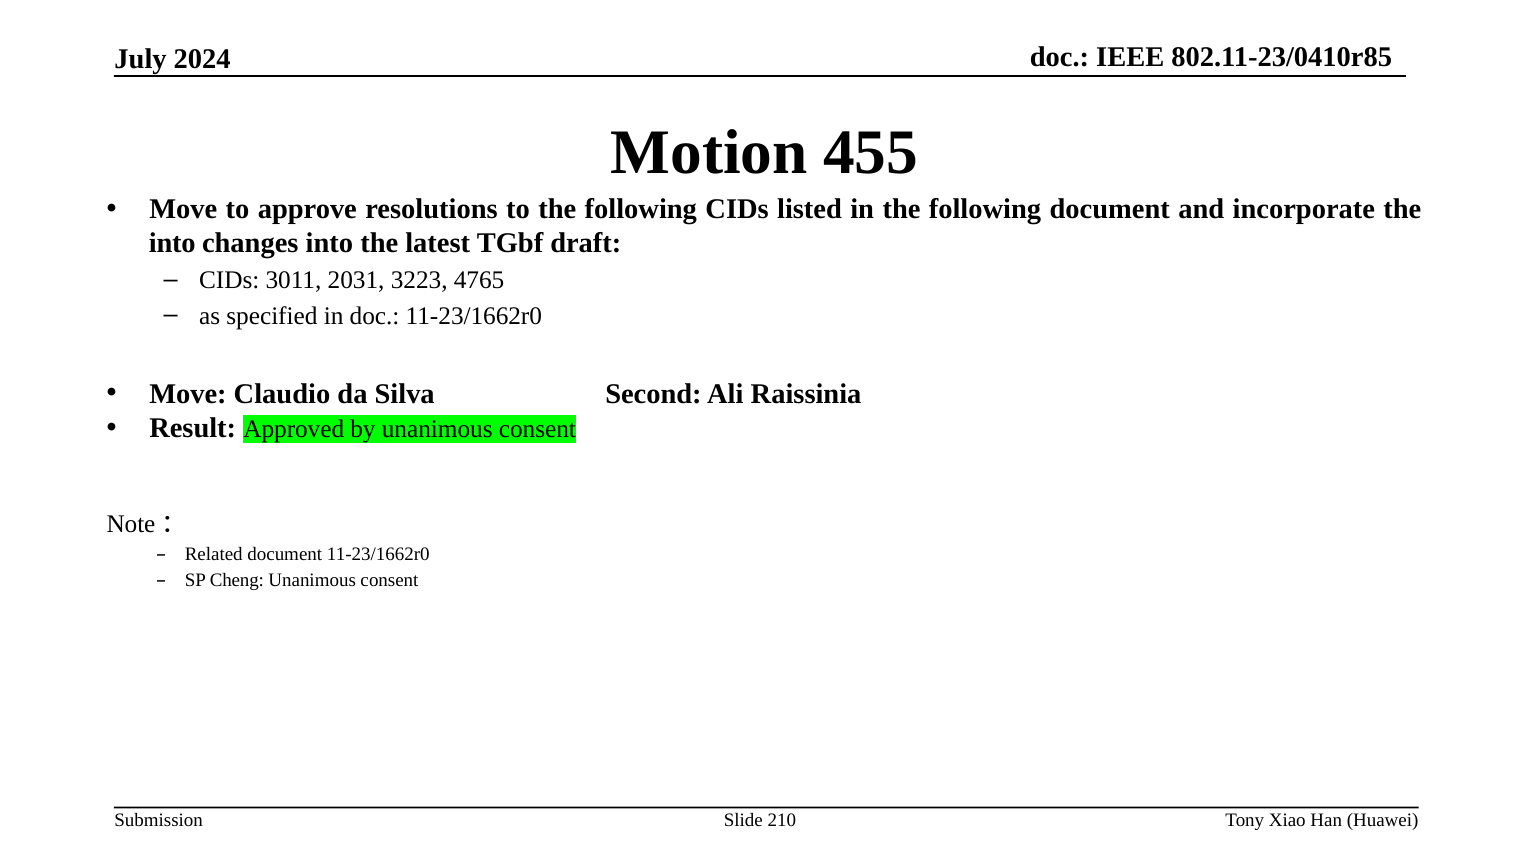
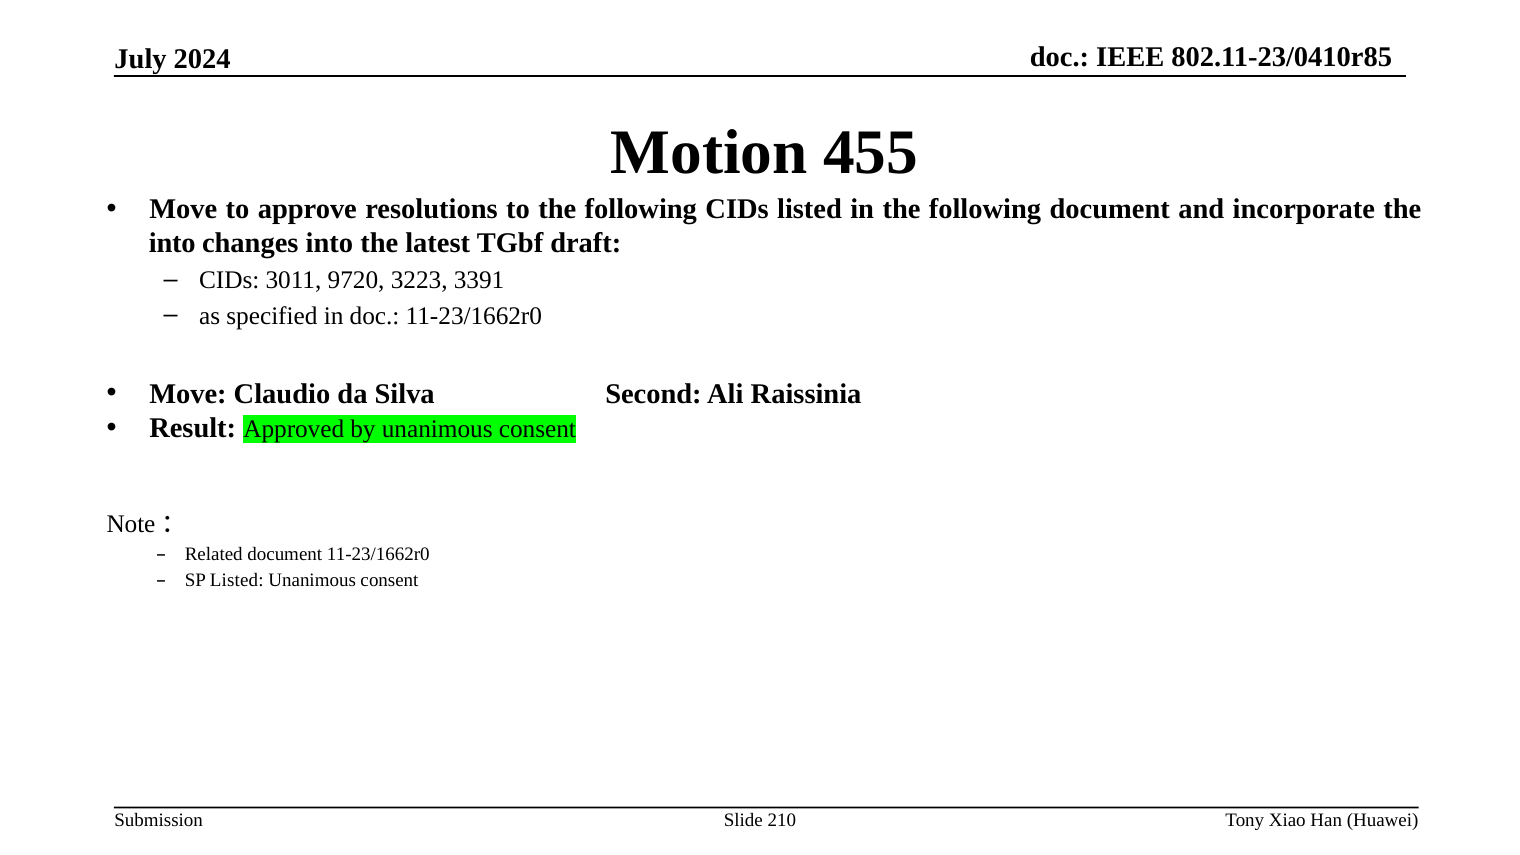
2031: 2031 -> 9720 (356, 281)
4765: 4765 -> 3391 (479, 281)
SP Cheng: Cheng -> Listed (237, 581)
